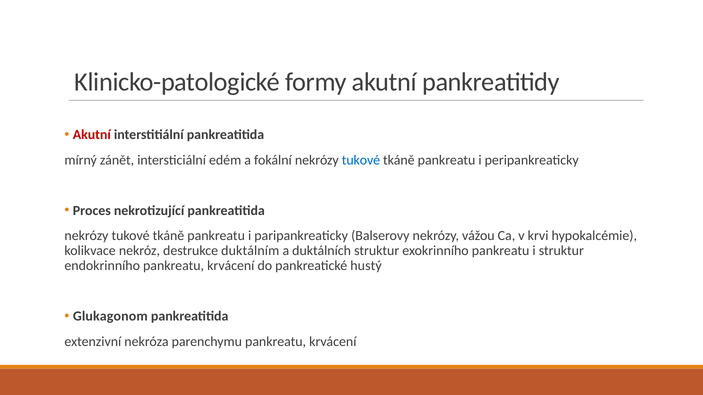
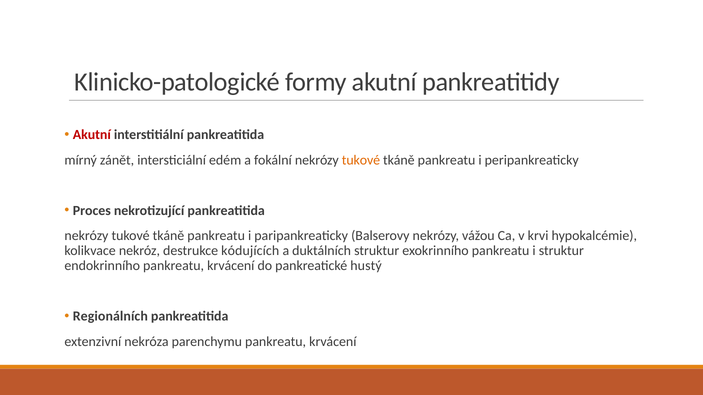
tukové colour: blue -> orange (361, 160)
duktálním: duktálním -> kódujících (250, 251)
Glukagonom: Glukagonom -> Regionálních (110, 317)
